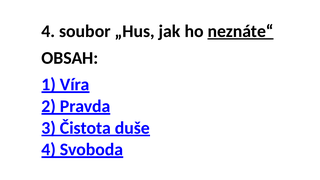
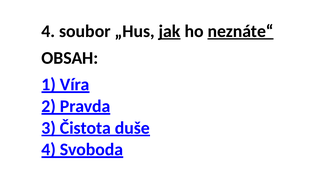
jak underline: none -> present (170, 31)
